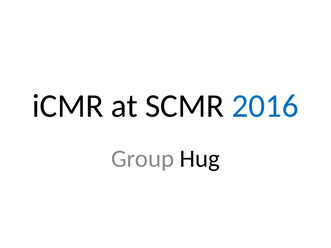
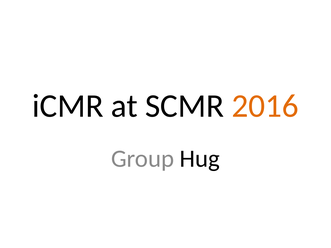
2016 colour: blue -> orange (265, 106)
